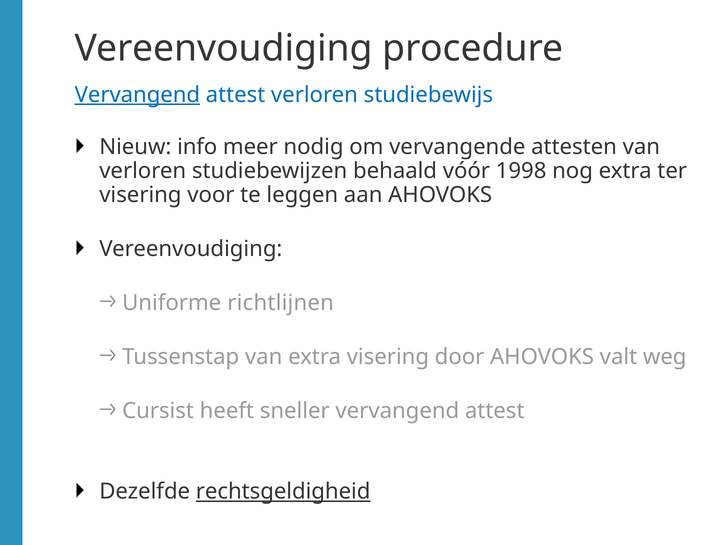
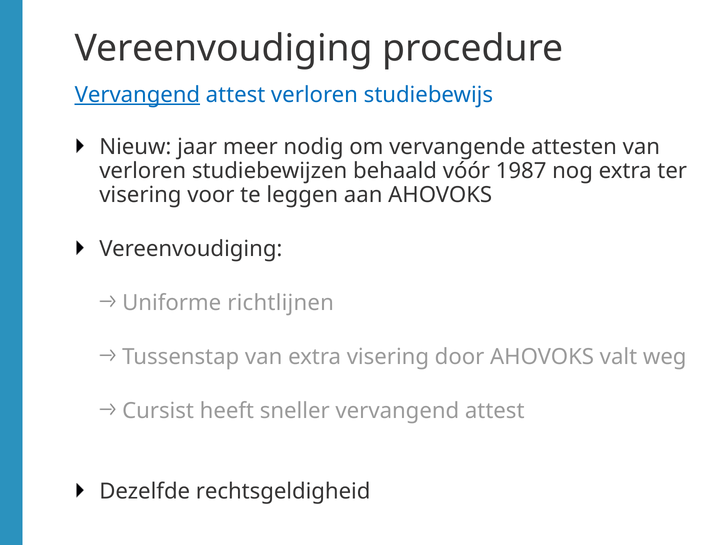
info: info -> jaar (197, 147)
1998: 1998 -> 1987 (521, 171)
rechtsgeldigheid underline: present -> none (283, 492)
